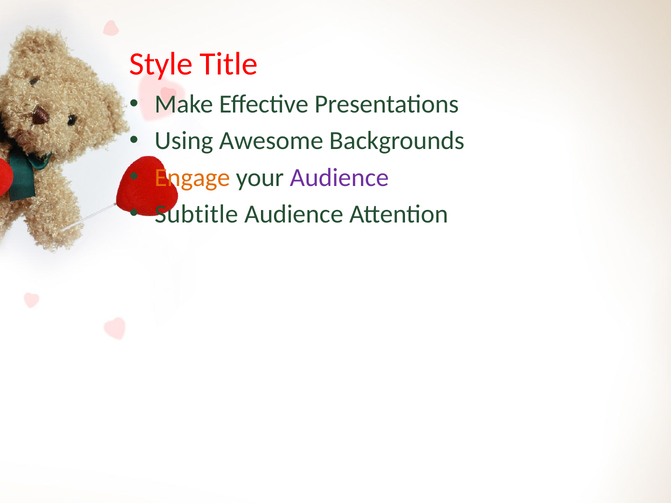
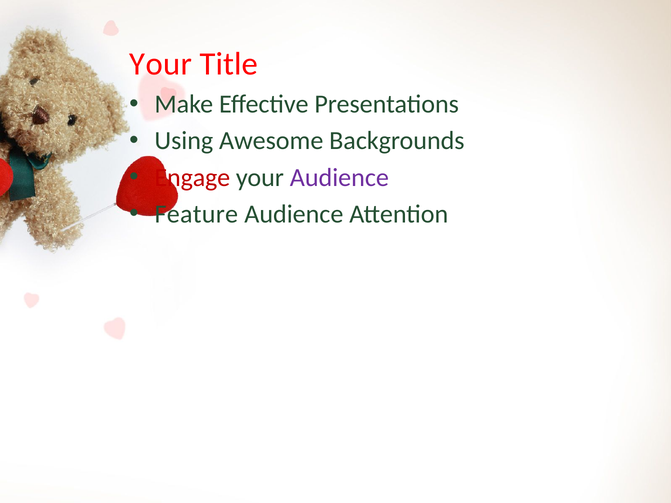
Style: Style -> Your (161, 64)
Engage colour: orange -> red (192, 177)
Subtitle: Subtitle -> Feature (196, 214)
